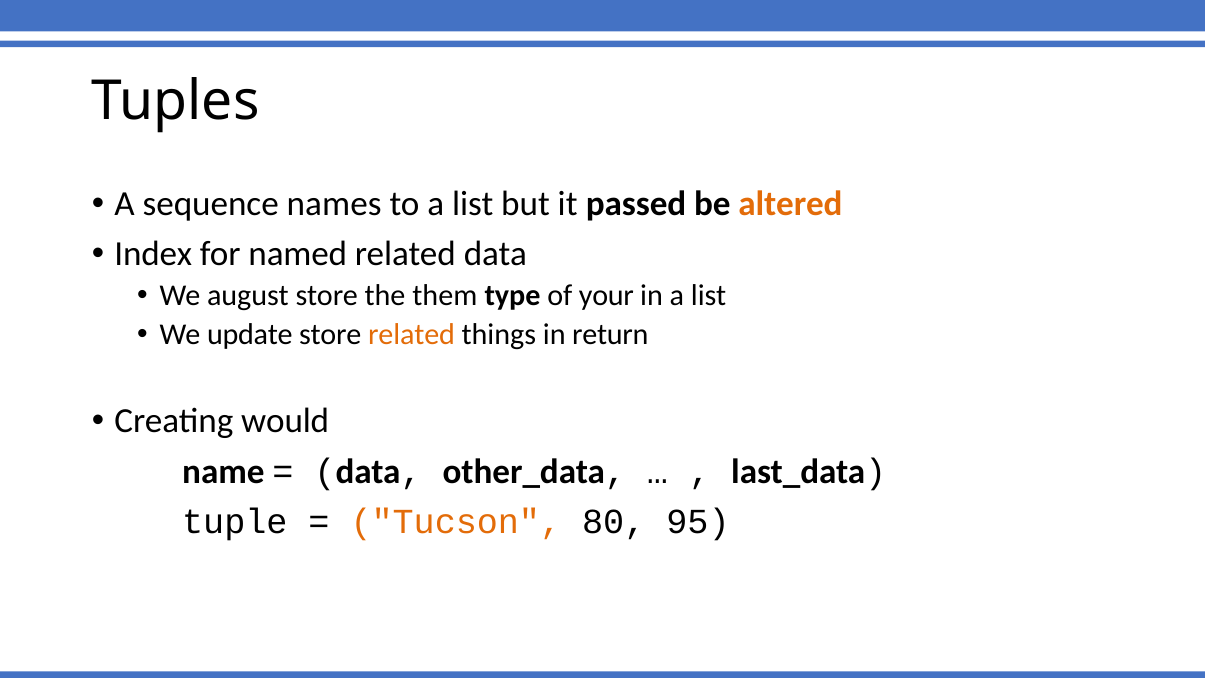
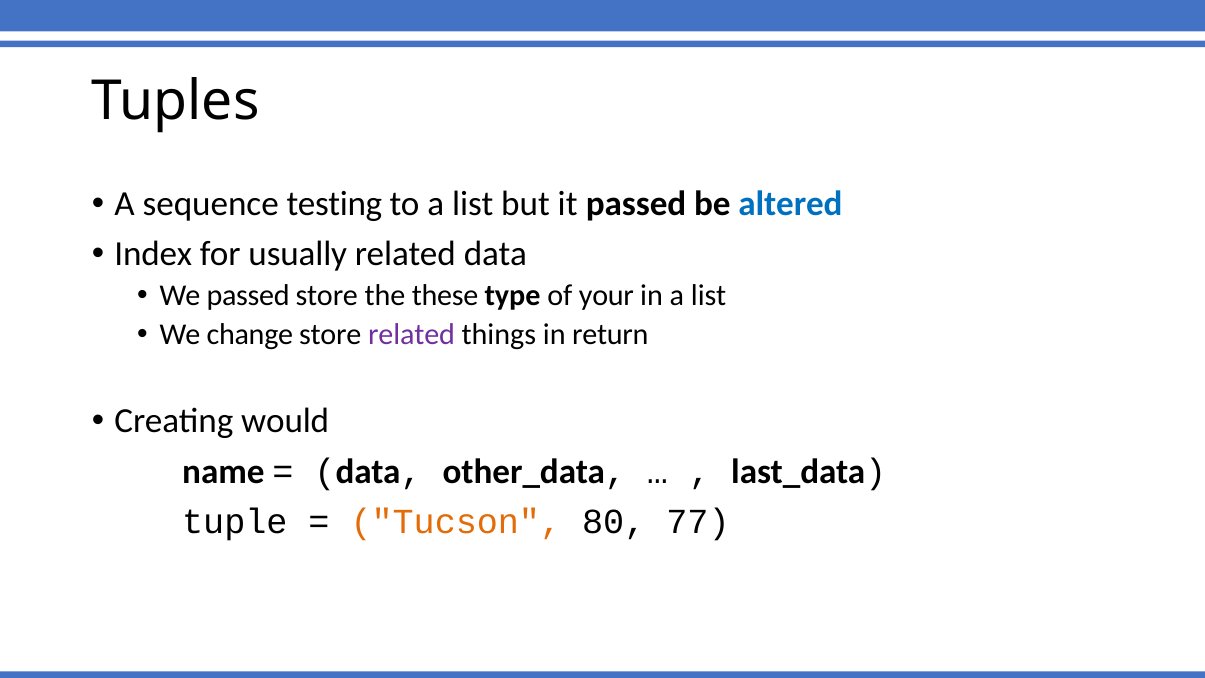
names: names -> testing (334, 204)
altered colour: orange -> blue (791, 204)
named: named -> usually (298, 254)
We august: august -> passed (248, 296)
them: them -> these (445, 296)
update: update -> change (250, 335)
related colour: orange -> purple (412, 335)
95: 95 -> 77 (698, 522)
